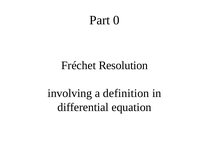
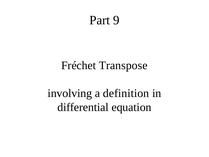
0: 0 -> 9 (116, 20)
Resolution: Resolution -> Transpose (123, 65)
